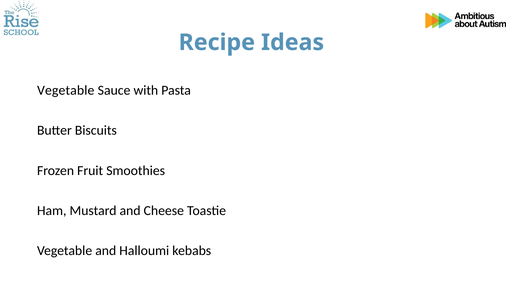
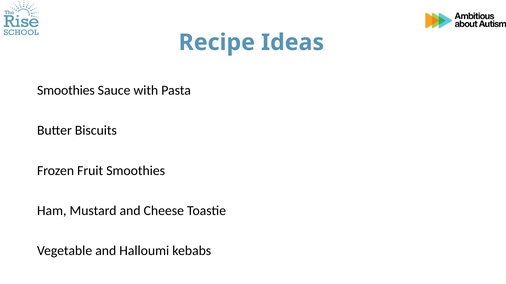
Vegetable: Vegetable -> Smoothies (66, 91)
